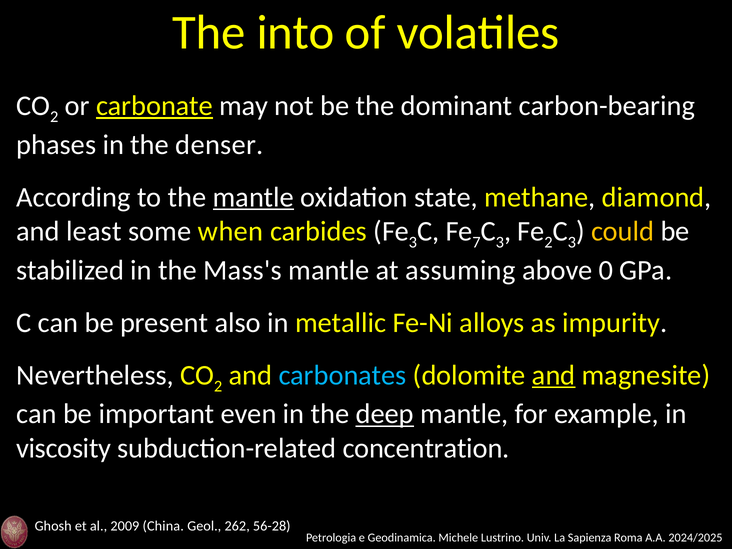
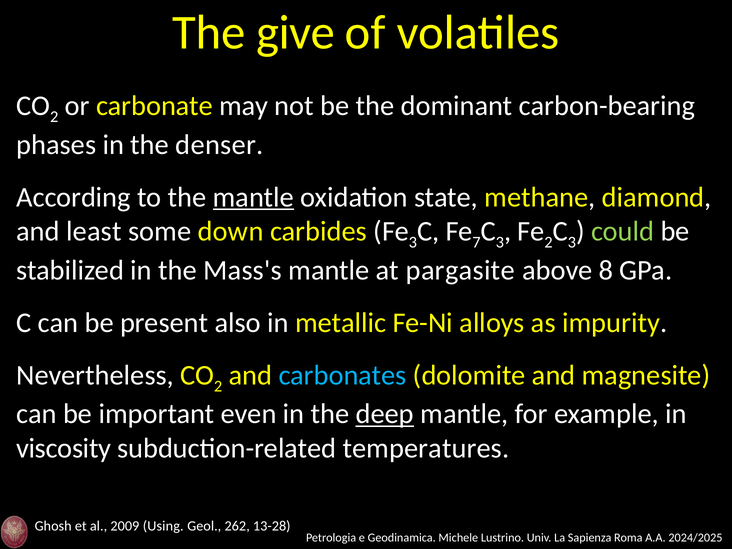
into: into -> give (296, 33)
carbonate underline: present -> none (154, 106)
when: when -> down (231, 231)
could colour: yellow -> light green (623, 231)
assuming: assuming -> pargasite (460, 270)
0: 0 -> 8 (606, 270)
and underline: present -> none (554, 375)
concentration: concentration -> temperatures (426, 448)
China: China -> Using (163, 526)
56-28: 56-28 -> 13-28 (272, 526)
